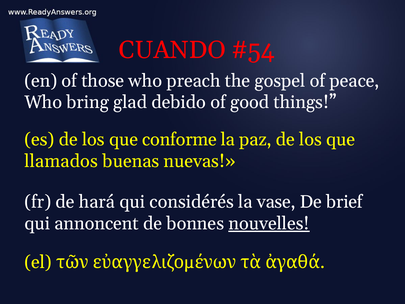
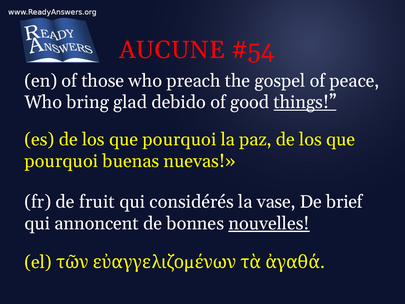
CUANDO: CUANDO -> AUCUNE (172, 50)
things underline: none -> present (305, 102)
conforme: conforme -> pourquoi (179, 139)
llamados: llamados -> pourquoi (61, 161)
hará: hará -> fruit (97, 202)
